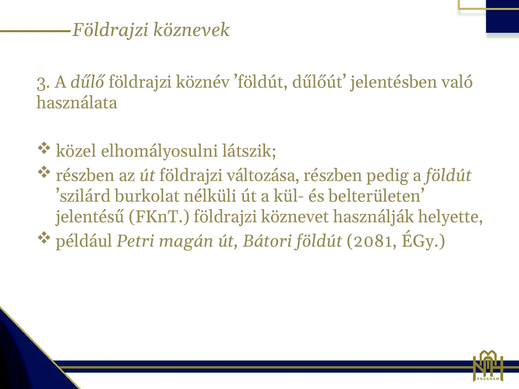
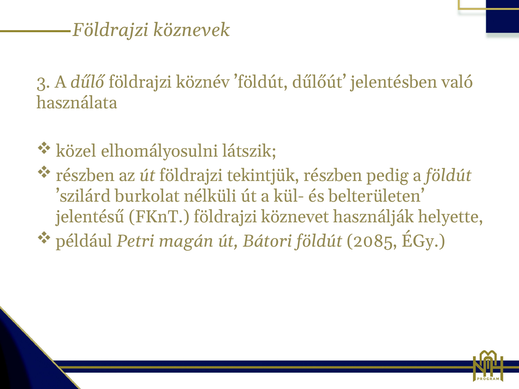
változása: változása -> tekintjük (263, 175)
2081: 2081 -> 2085 (372, 241)
